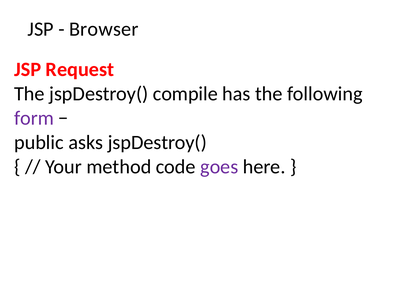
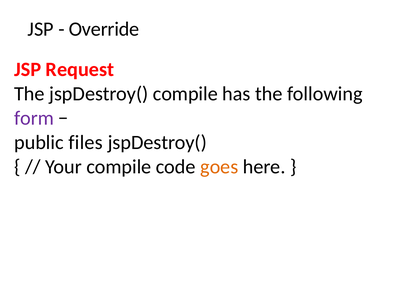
Browser: Browser -> Override (104, 29)
asks: asks -> files (86, 142)
Your method: method -> compile (119, 167)
goes colour: purple -> orange (219, 167)
